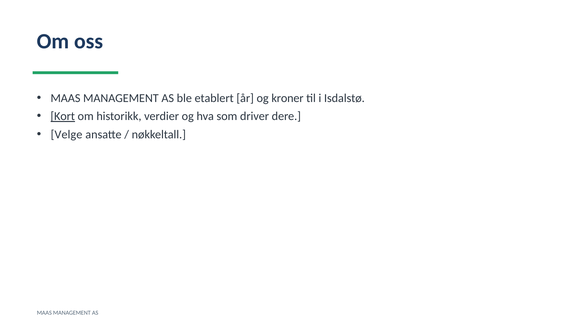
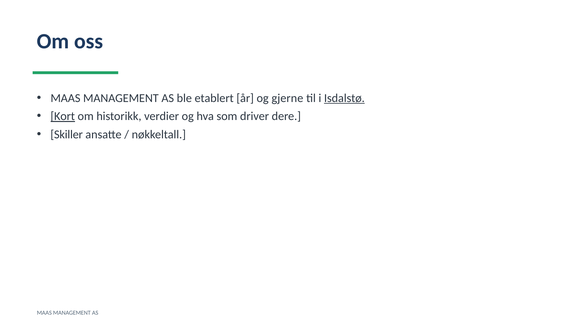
kroner: kroner -> gjerne (287, 98)
Isdalstø underline: none -> present (344, 98)
Velge: Velge -> Skiller (67, 135)
